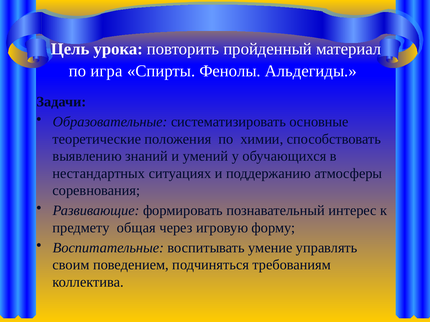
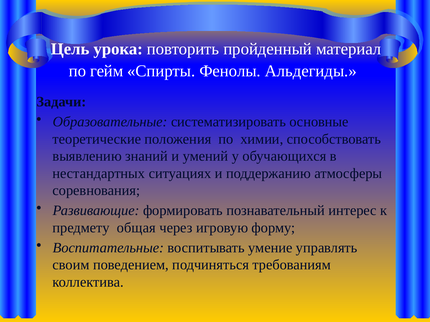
игра: игра -> гейм (107, 71)
